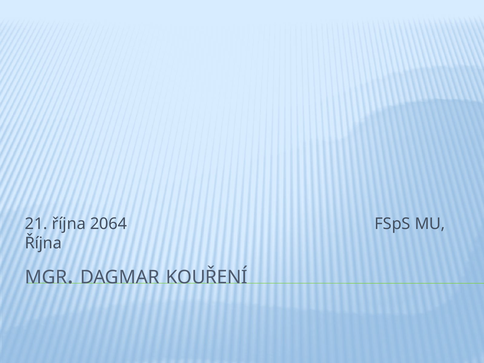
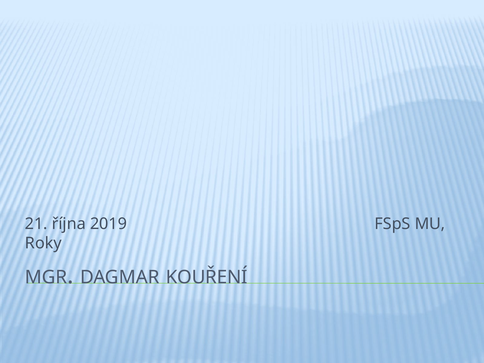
2064: 2064 -> 2019 (108, 224)
Října: Října -> Roky (43, 243)
